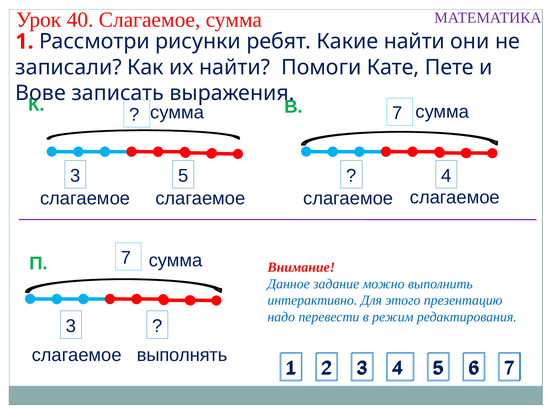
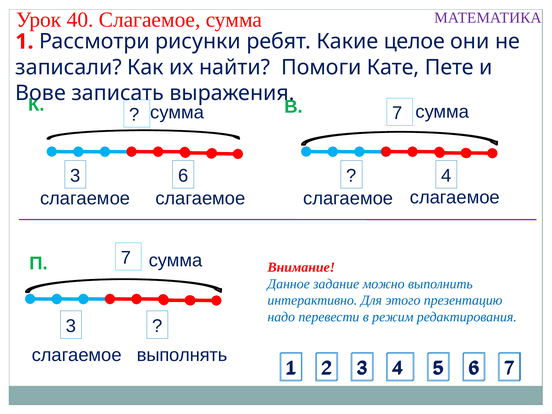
Какие найти: найти -> целое (414, 42)
5: 5 -> 6 (183, 176)
